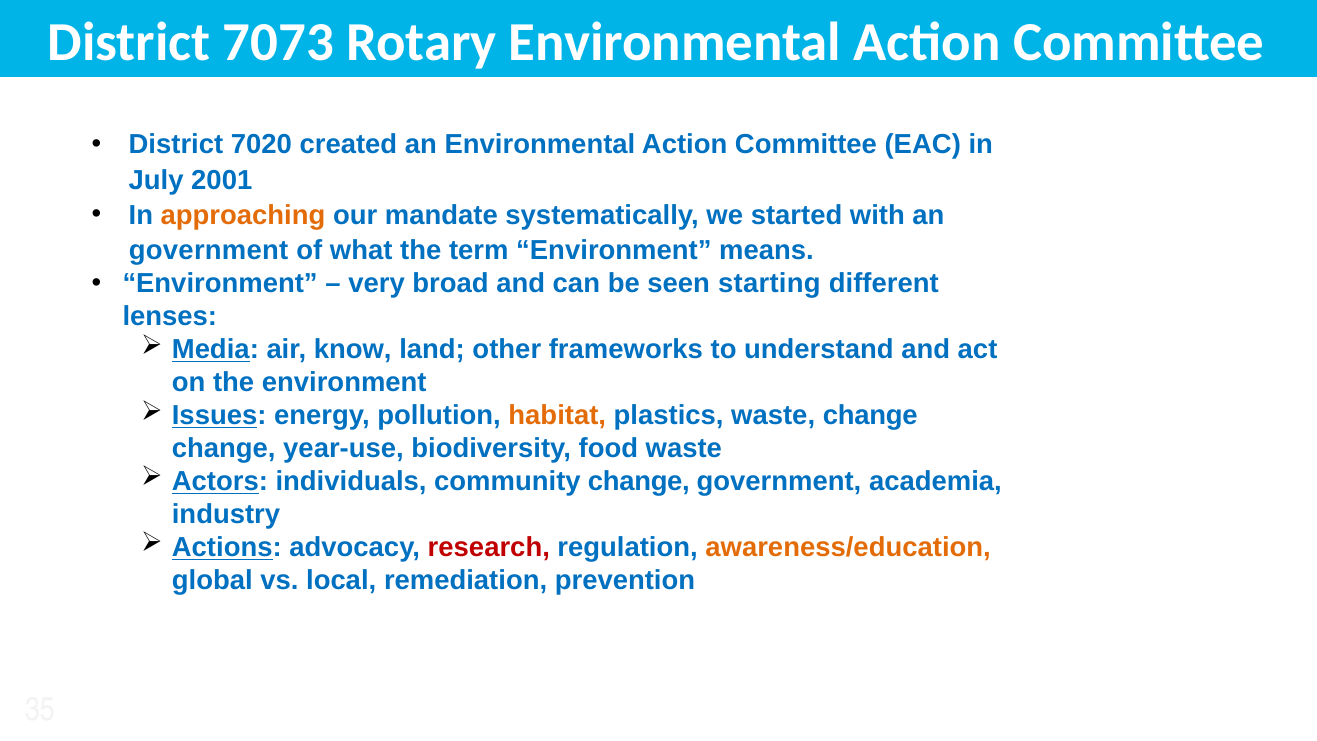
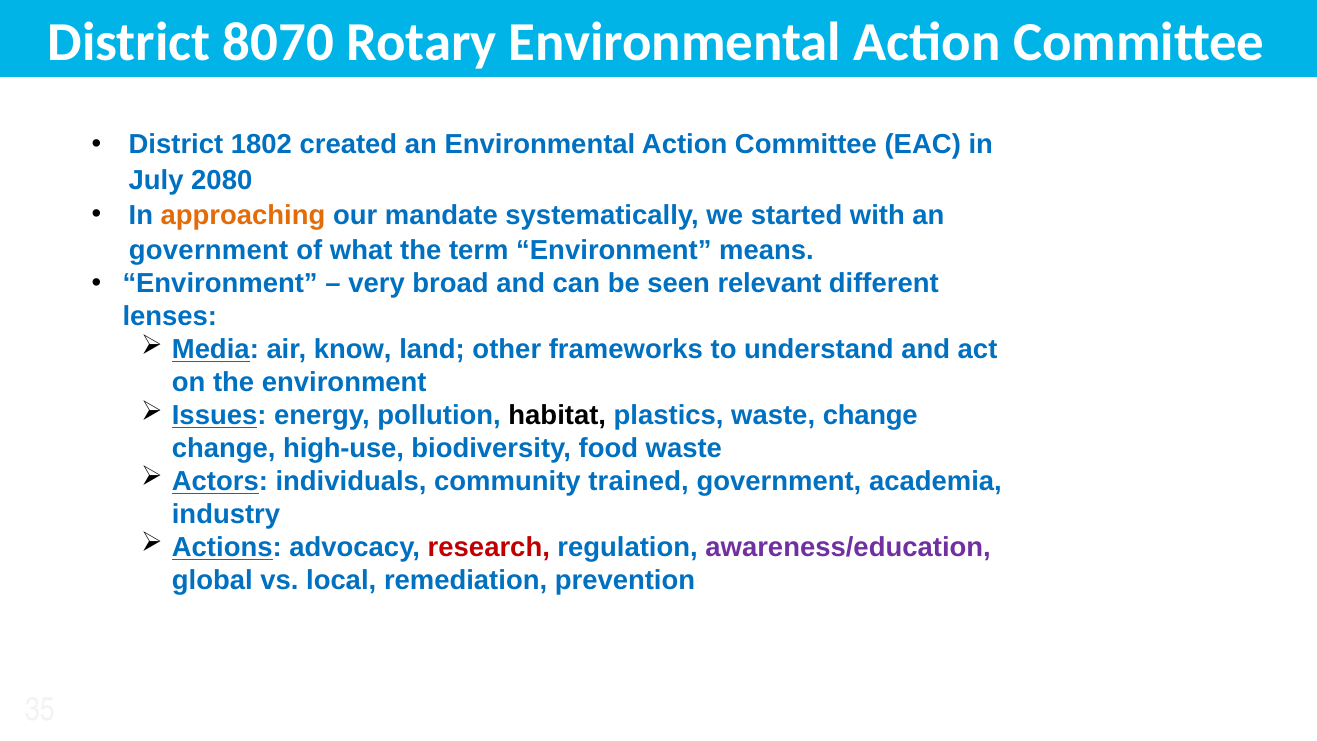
7073: 7073 -> 8070 (278, 42)
7020: 7020 -> 1802 (261, 145)
2001: 2001 -> 2080 (222, 180)
starting: starting -> relevant (770, 284)
habitat colour: orange -> black (557, 415)
year-use: year-use -> high-use (344, 448)
community change: change -> trained (639, 481)
awareness/education colour: orange -> purple (848, 547)
